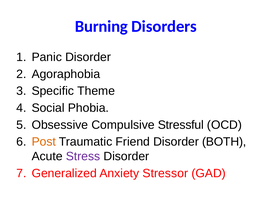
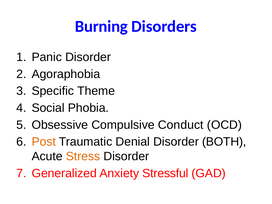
Stressful: Stressful -> Conduct (181, 125)
Friend: Friend -> Denial (133, 142)
Stress colour: purple -> orange (83, 156)
Stressor: Stressor -> Stressful (165, 173)
